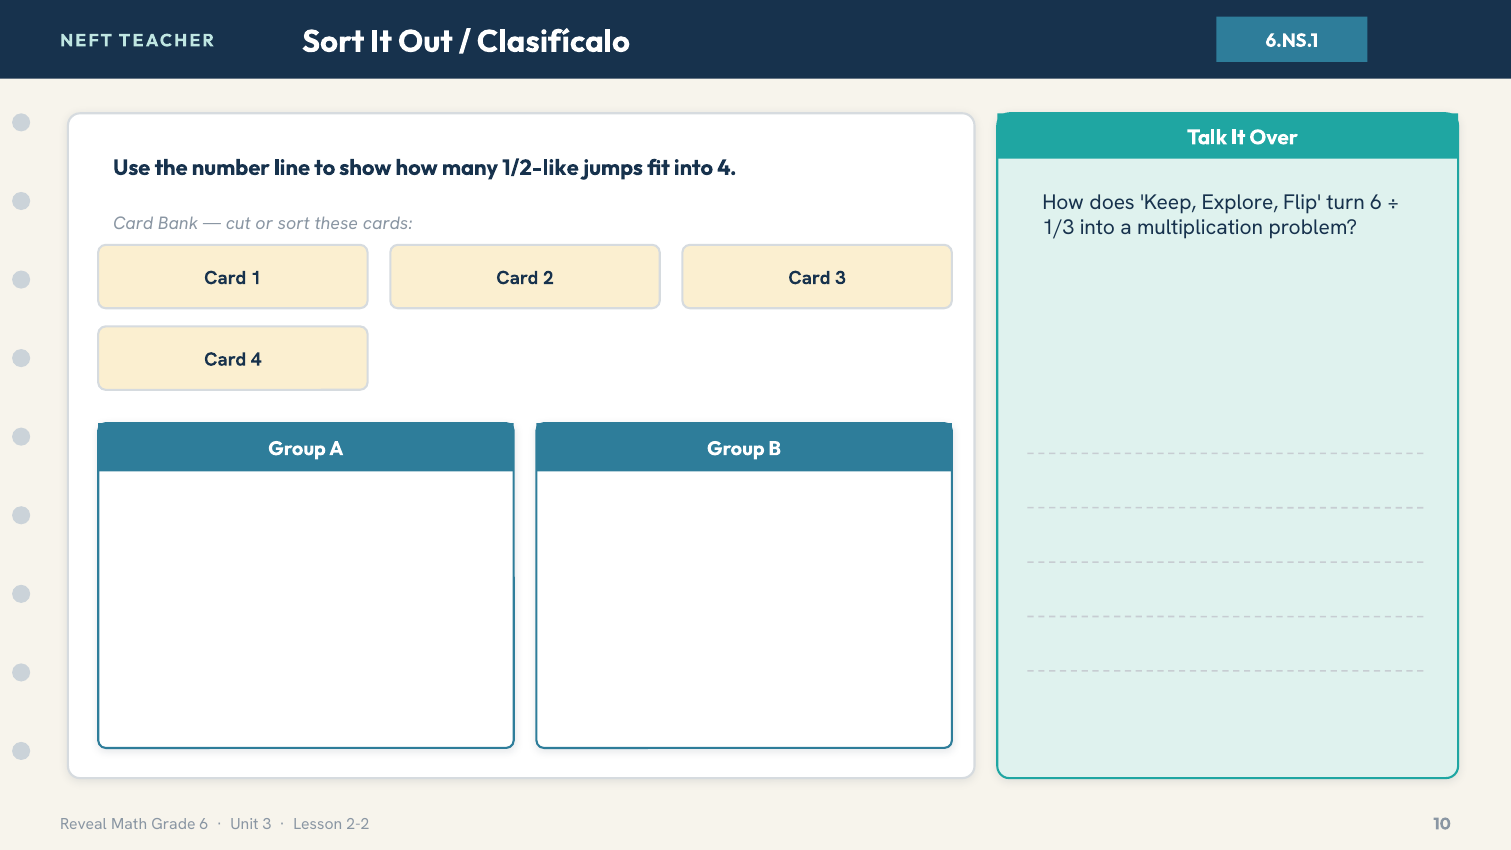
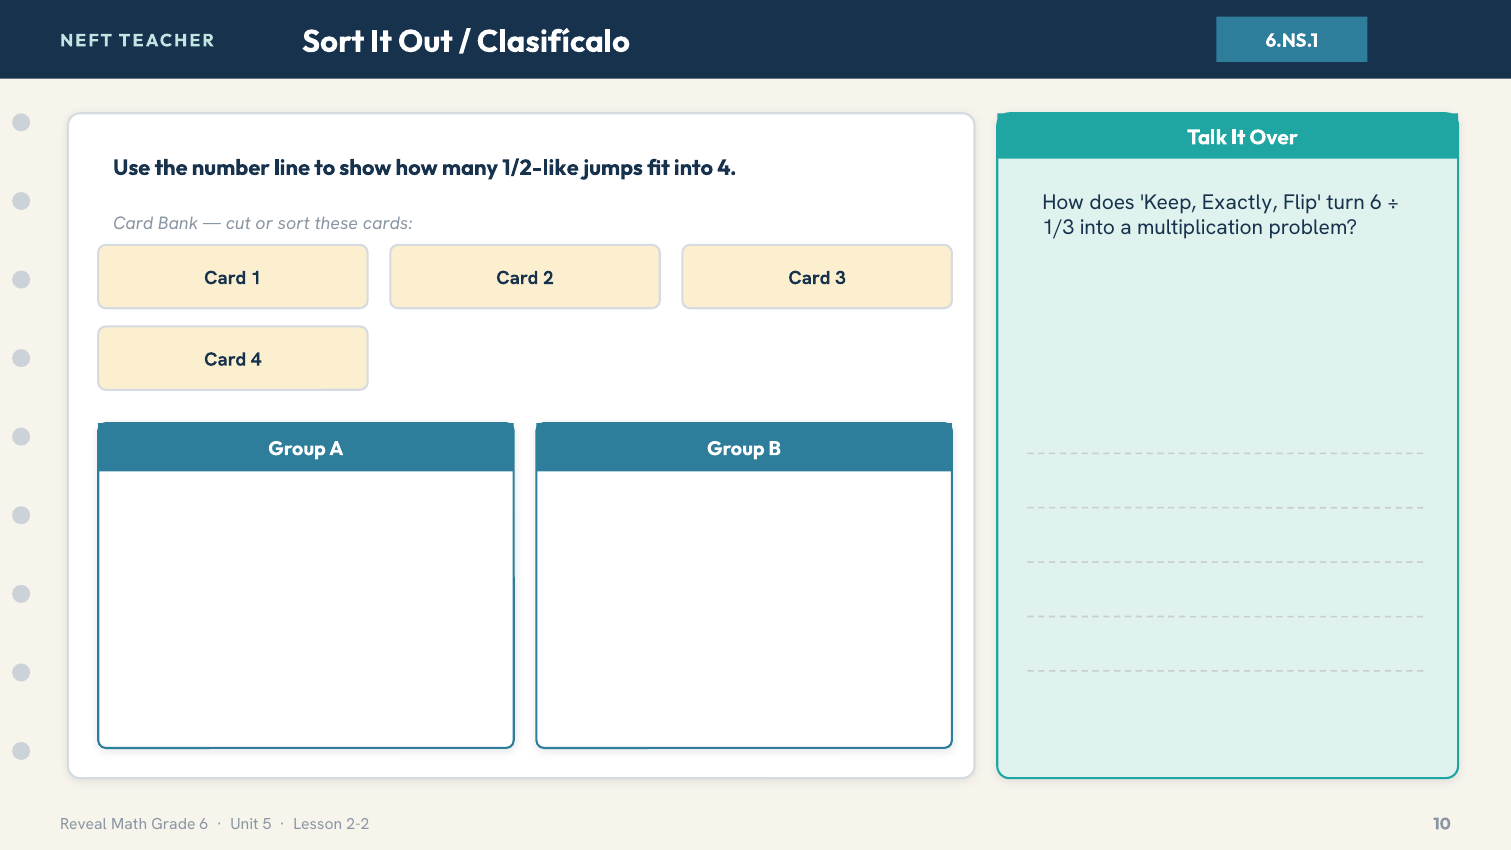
Explore: Explore -> Exactly (1240, 203)
Unit 3: 3 -> 5 (267, 824)
